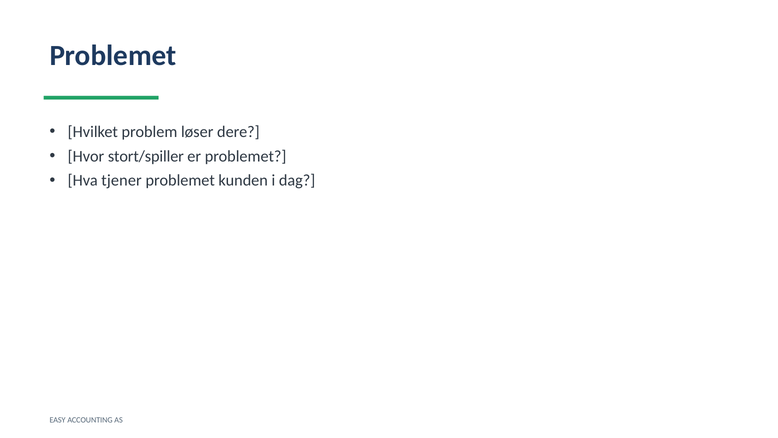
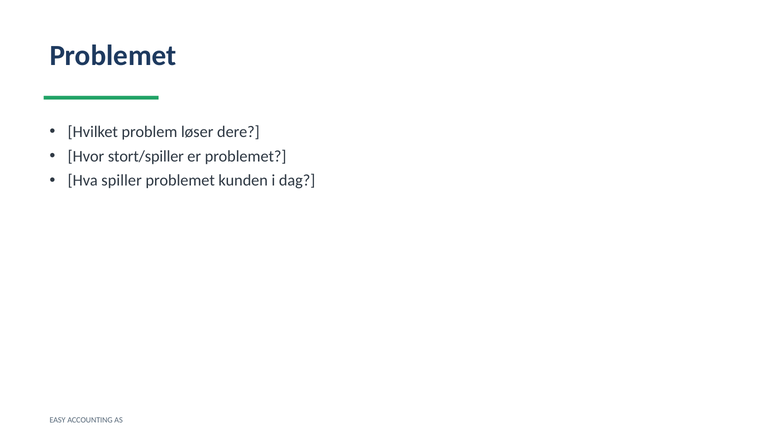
tjener: tjener -> spiller (122, 180)
